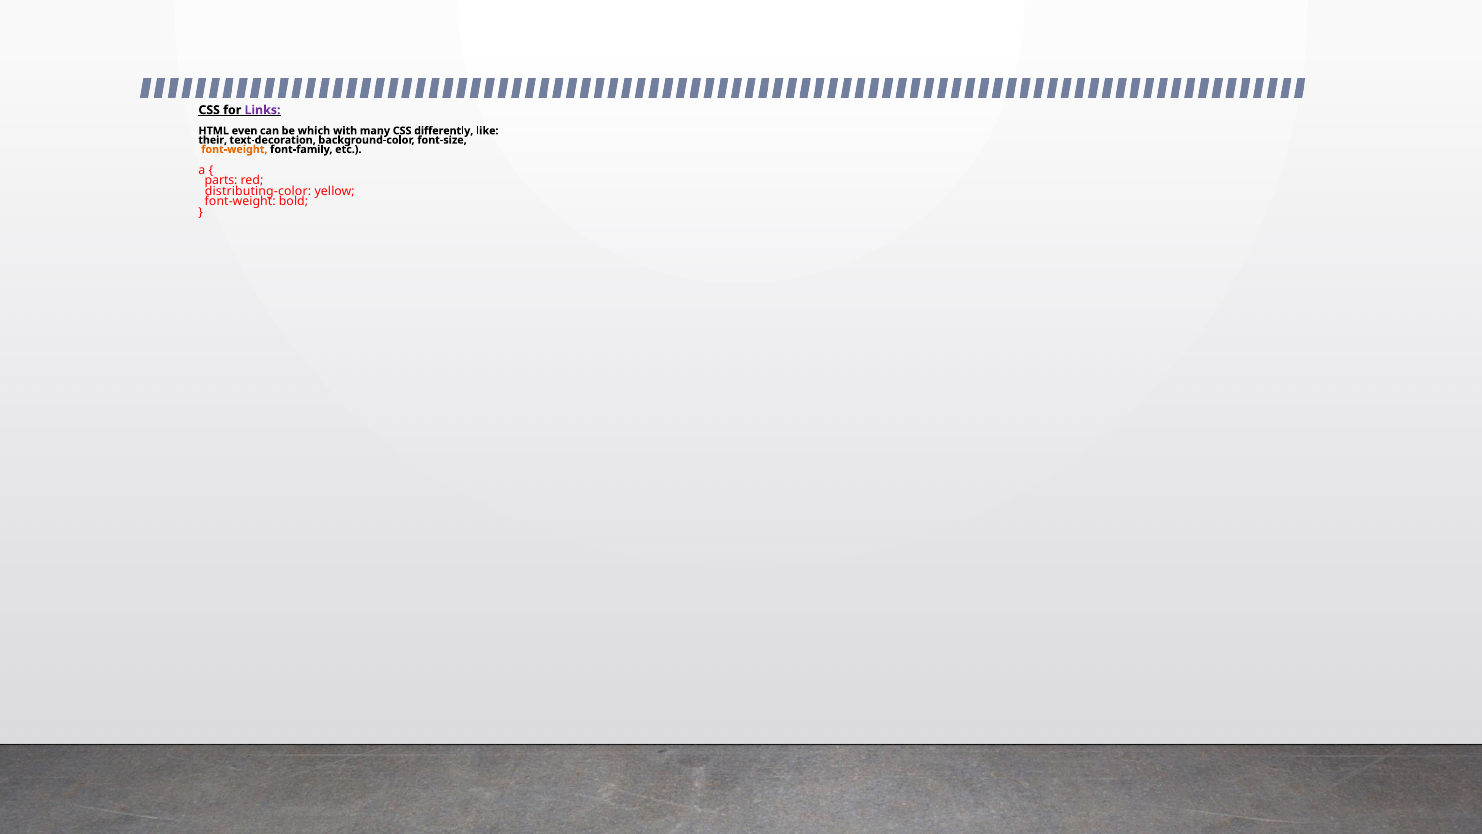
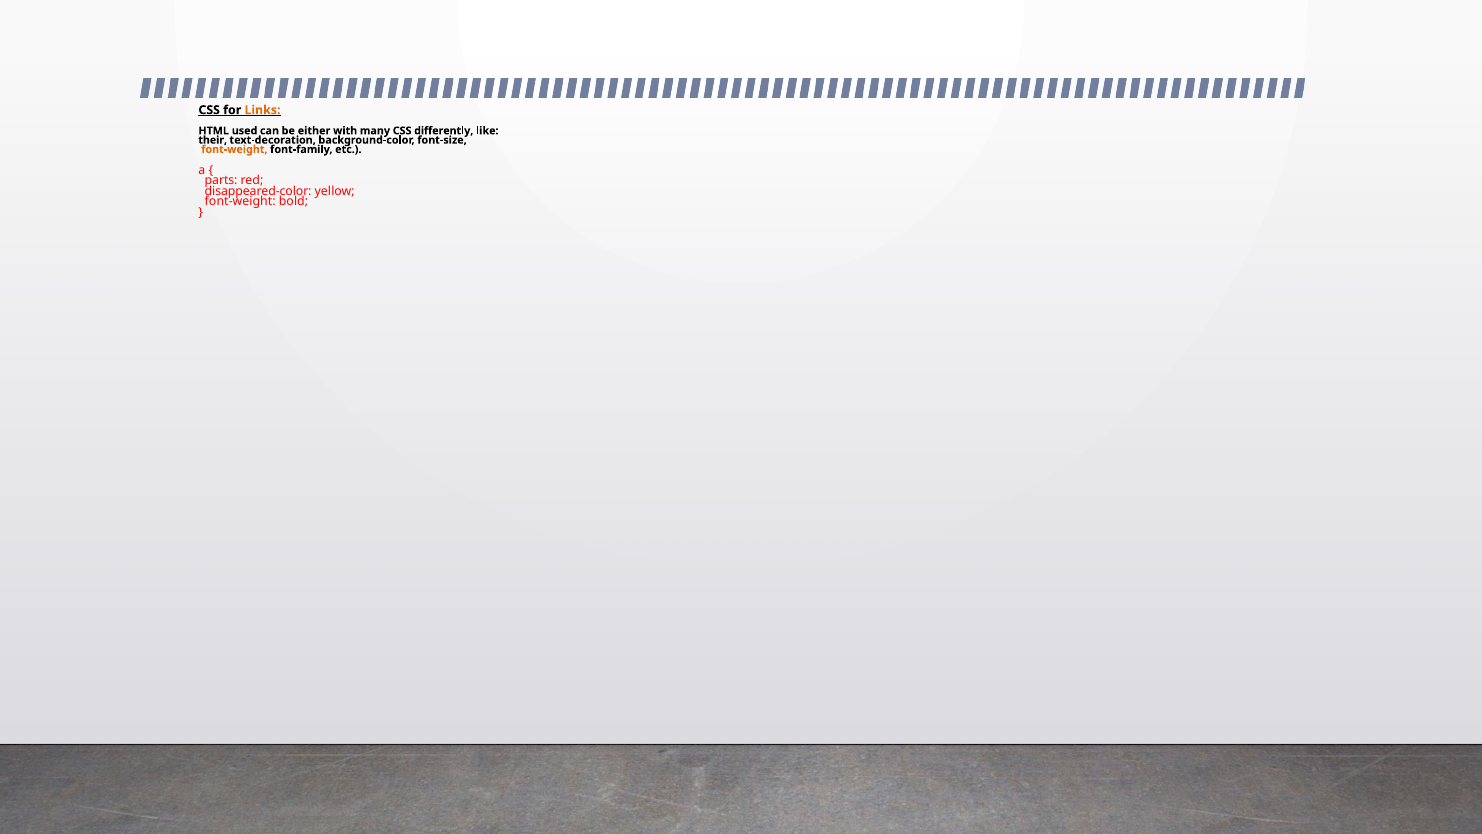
Links colour: purple -> orange (262, 110)
even: even -> used (245, 131)
which: which -> either (314, 131)
distributing-color: distributing-color -> disappeared-color (258, 191)
